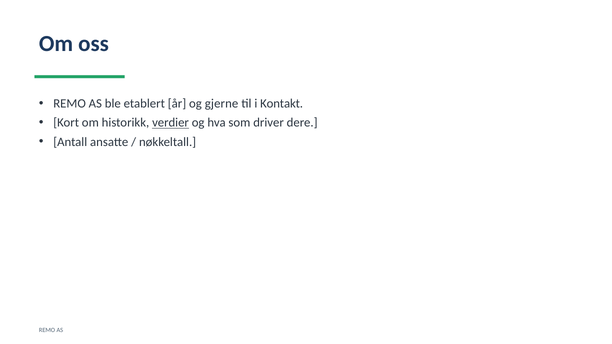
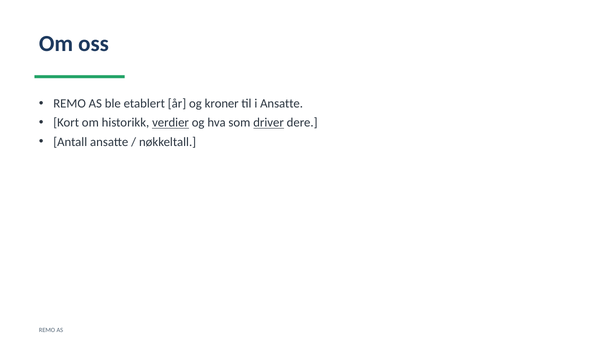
gjerne: gjerne -> kroner (222, 104)
i Kontakt: Kontakt -> Ansatte (282, 104)
driver underline: none -> present (269, 123)
